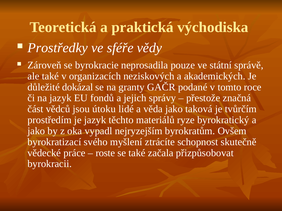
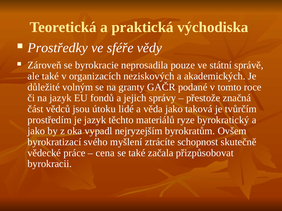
dokázal: dokázal -> volným (78, 87)
roste: roste -> cena (105, 153)
